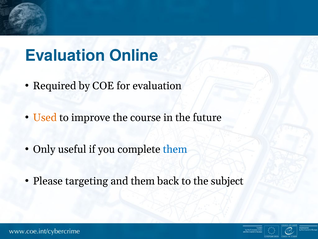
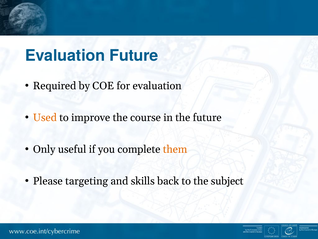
Evaluation Online: Online -> Future (134, 55)
them colour: blue -> orange (175, 149)
and them: them -> skills (143, 181)
